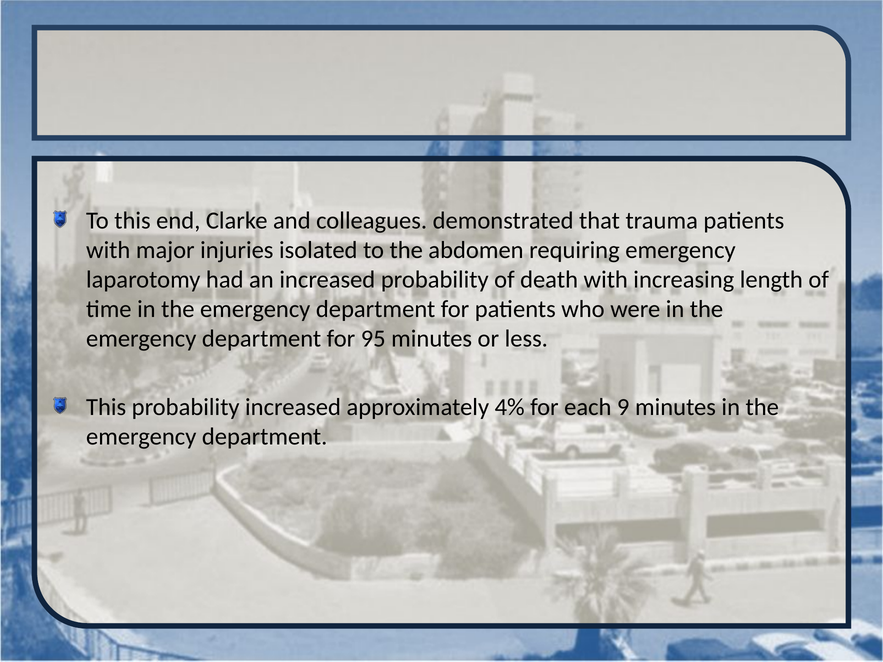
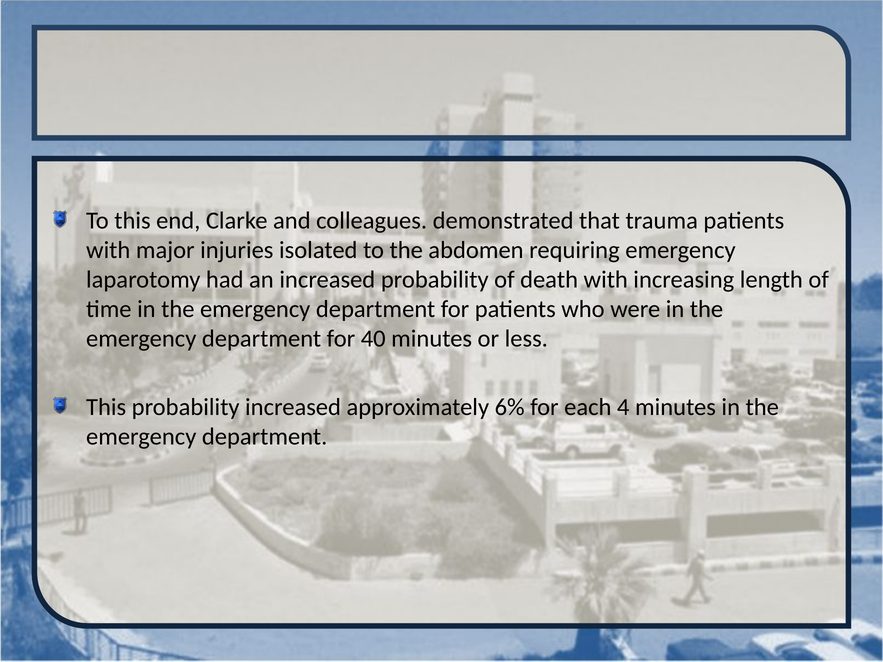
95: 95 -> 40 (373, 339)
4%: 4% -> 6% (510, 407)
9: 9 -> 4 (623, 407)
